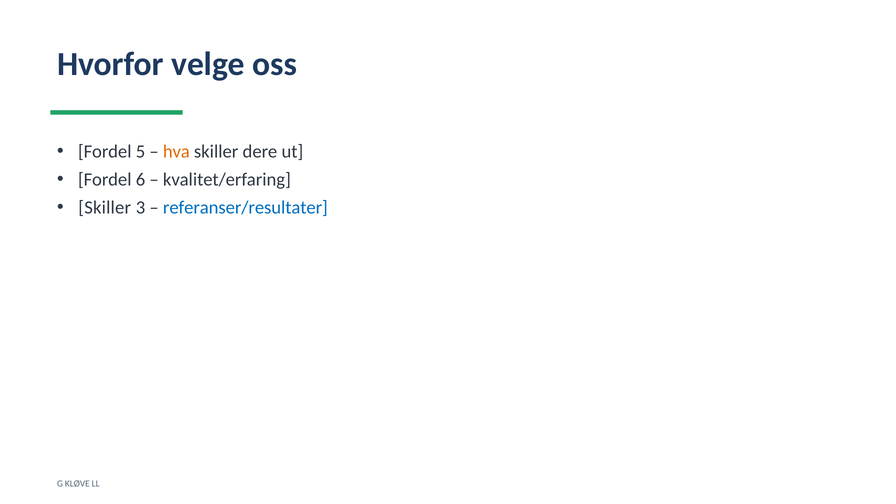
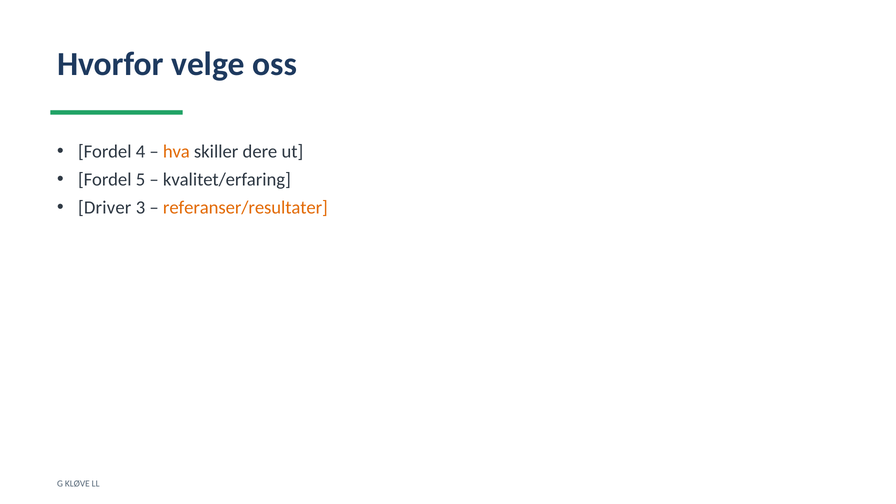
5: 5 -> 4 (141, 152)
6: 6 -> 5 (141, 180)
Skiller: Skiller -> Driver (105, 208)
referanser/resultater colour: blue -> orange (245, 208)
